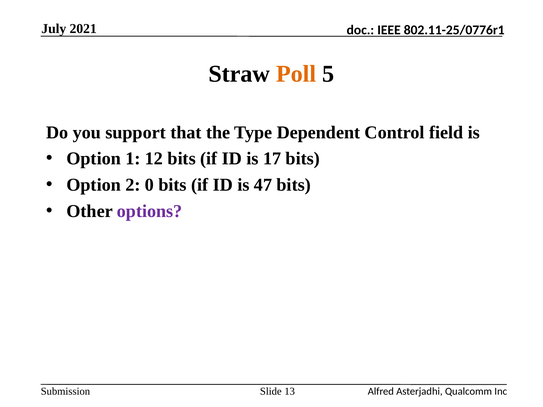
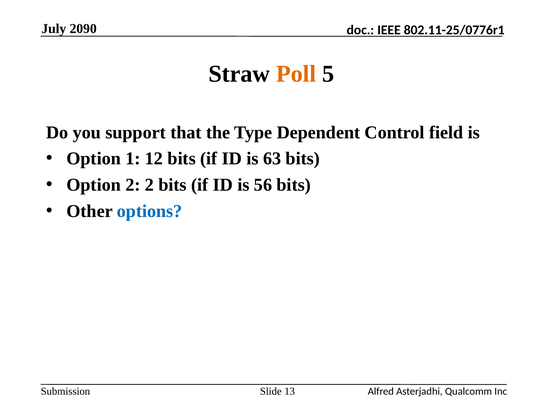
2021: 2021 -> 2090 (83, 29)
17: 17 -> 63 (272, 159)
2 0: 0 -> 2 (149, 185)
47: 47 -> 56 (263, 185)
options colour: purple -> blue (150, 211)
